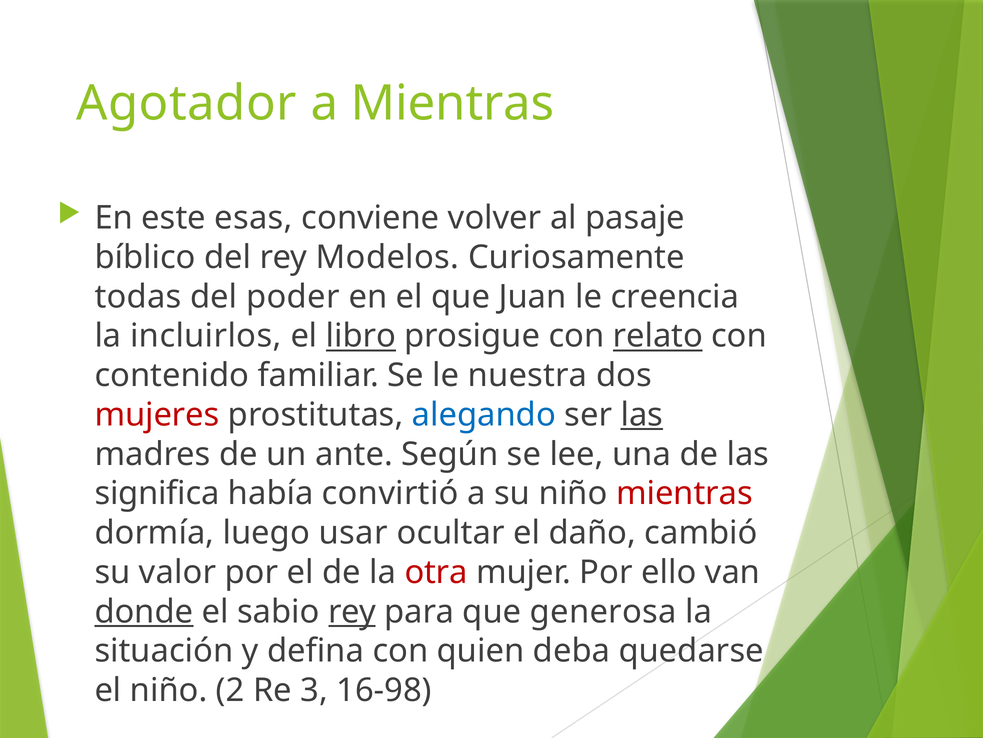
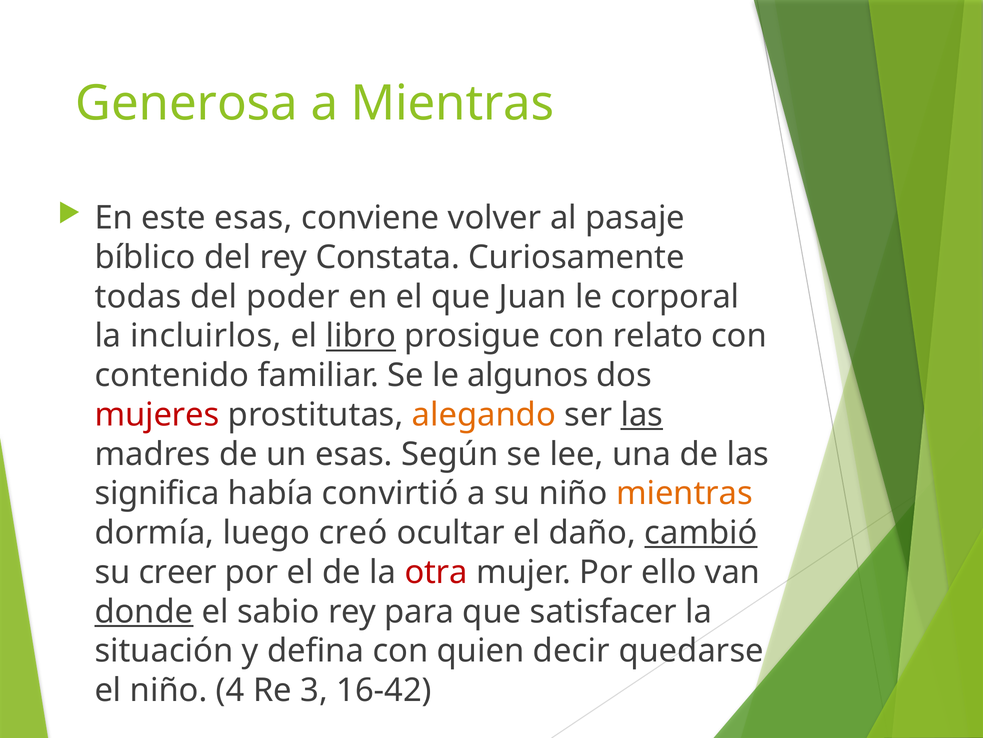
Agotador: Agotador -> Generosa (187, 103)
Modelos: Modelos -> Constata (388, 257)
creencia: creencia -> corporal (675, 297)
relato underline: present -> none (658, 336)
nuestra: nuestra -> algunos (528, 375)
alegando colour: blue -> orange (484, 414)
un ante: ante -> esas (354, 454)
mientras colour: red -> orange (684, 493)
usar: usar -> creó (353, 532)
cambió underline: none -> present (701, 532)
valor: valor -> creer (178, 572)
rey underline: present -> none (352, 611)
generosa: generosa -> satisfacer (603, 611)
deba: deba -> decir (571, 650)
2: 2 -> 4 (230, 690)
16-98: 16-98 -> 16-42 (384, 690)
